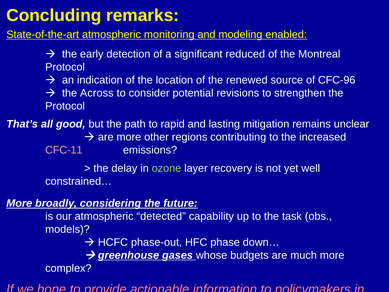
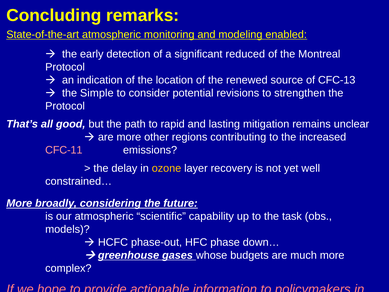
CFC-96: CFC-96 -> CFC-13 (337, 80)
Across: Across -> Simple (97, 93)
ozone colour: light green -> yellow (166, 168)
detected: detected -> scientific (161, 216)
